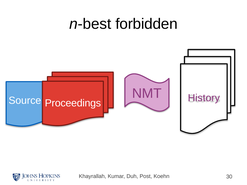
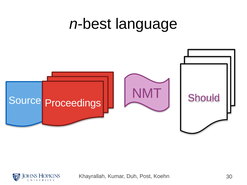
forbidden: forbidden -> language (146, 24)
History: History -> Should (204, 98)
